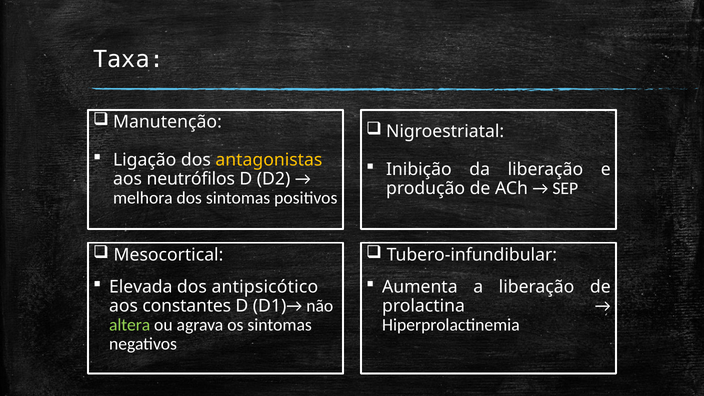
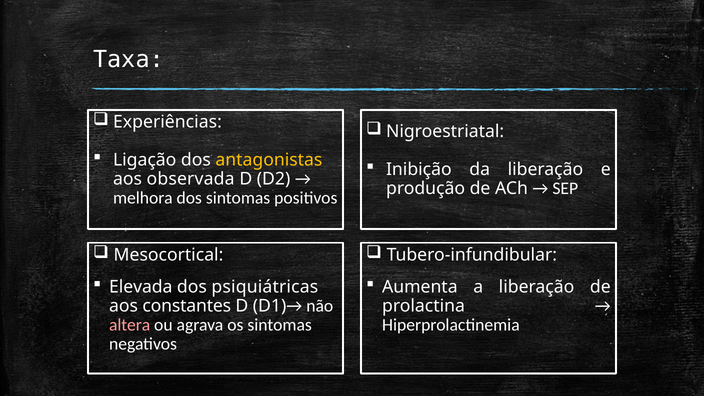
Manutenção: Manutenção -> Experiências (167, 122)
neutrófilos: neutrófilos -> observada (191, 179)
antipsicótico: antipsicótico -> psiquiátricas (265, 287)
altera colour: light green -> pink (130, 325)
